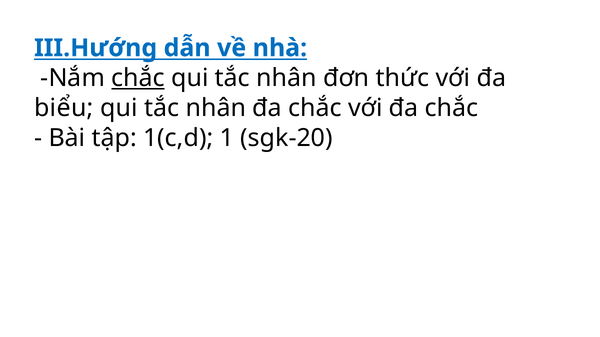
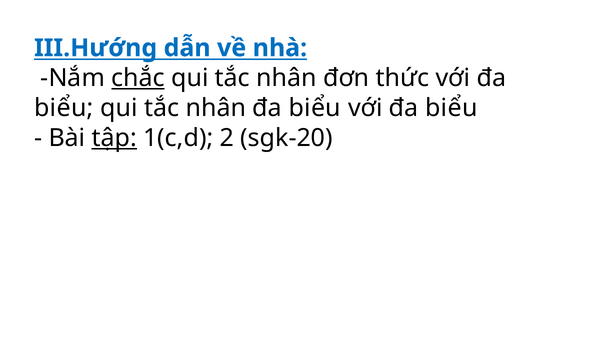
nhân đa chắc: chắc -> biểu (315, 108)
chắc: chắc -> biểu (451, 108)
tập underline: none -> present (114, 138)
1: 1 -> 2 (227, 138)
